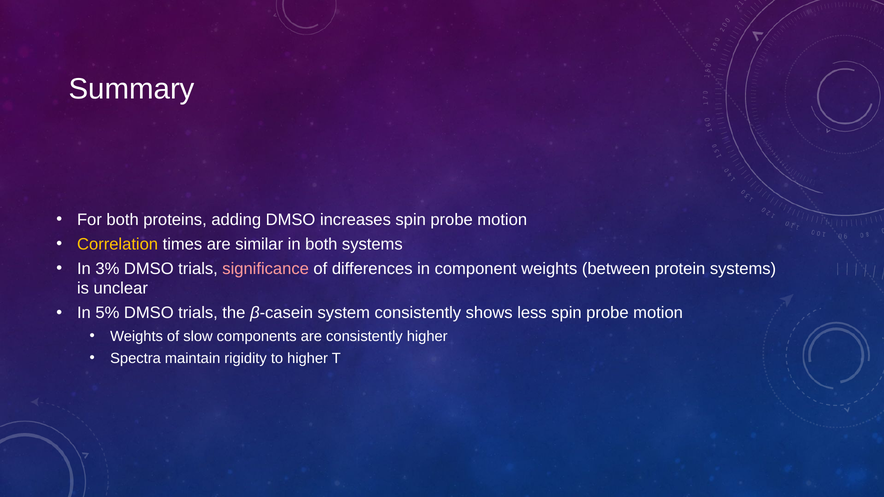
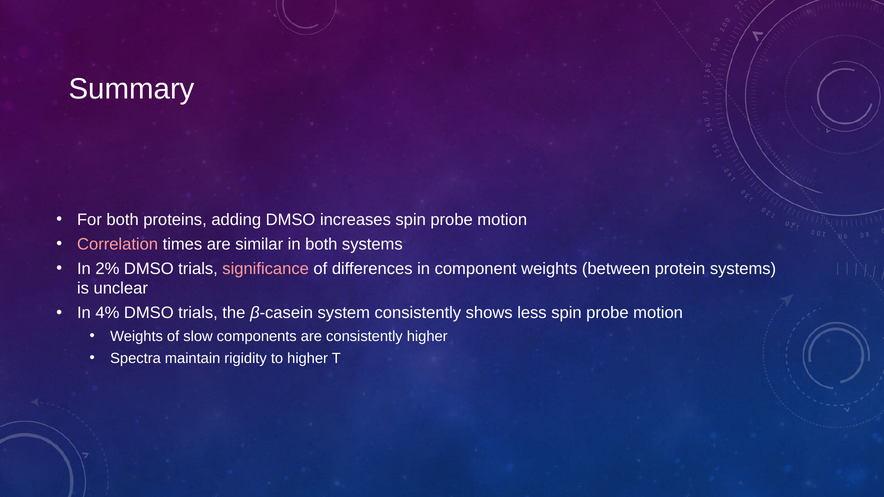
Correlation colour: yellow -> pink (118, 244)
3%: 3% -> 2% (107, 269)
5%: 5% -> 4% (107, 313)
